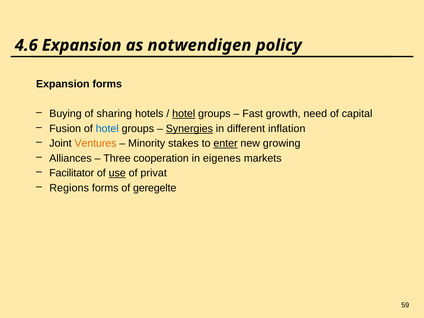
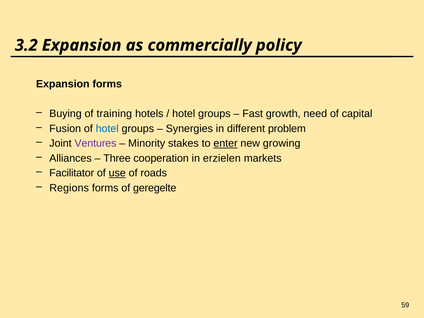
4.6: 4.6 -> 3.2 (26, 45)
notwendigen: notwendigen -> commercially (200, 45)
sharing: sharing -> training (114, 114)
hotel underline: present -> none (184, 114)
Synergies underline: present -> none (189, 129)
inflation: inflation -> problem (287, 129)
Ventures colour: orange -> purple (96, 143)
eigenes: eigenes -> erzielen (222, 158)
privat: privat -> roads (154, 173)
